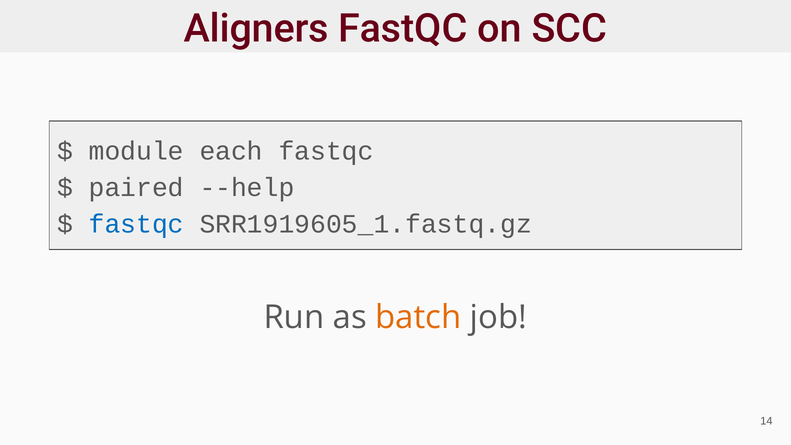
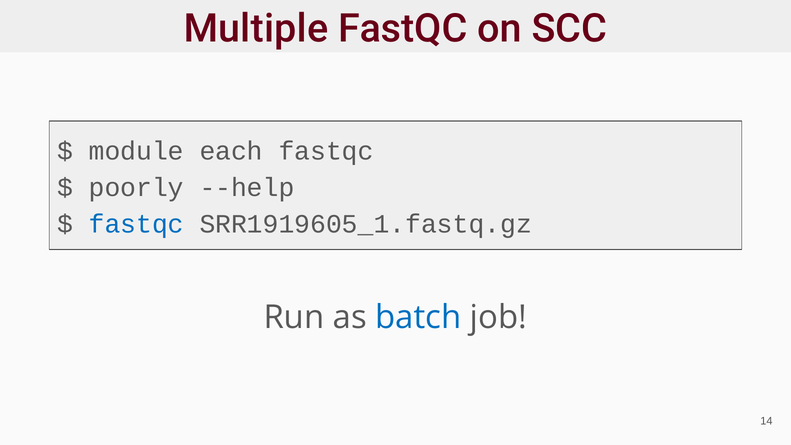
Aligners: Aligners -> Multiple (256, 29)
paired: paired -> poorly (136, 188)
batch colour: orange -> blue (418, 317)
